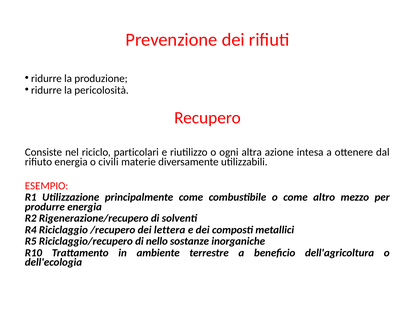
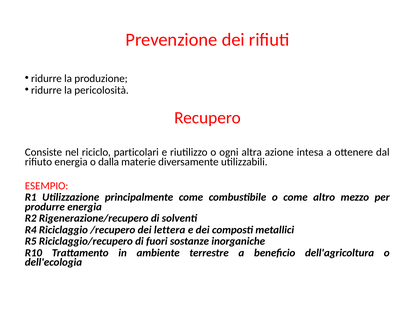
civili: civili -> dalla (109, 162)
nello: nello -> fuori (157, 241)
